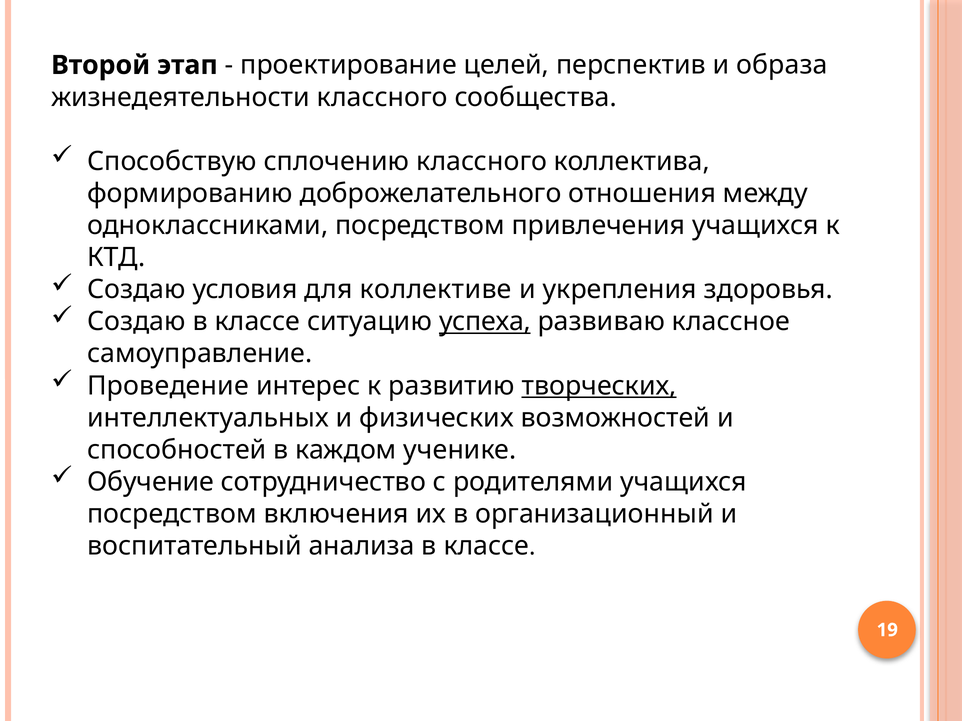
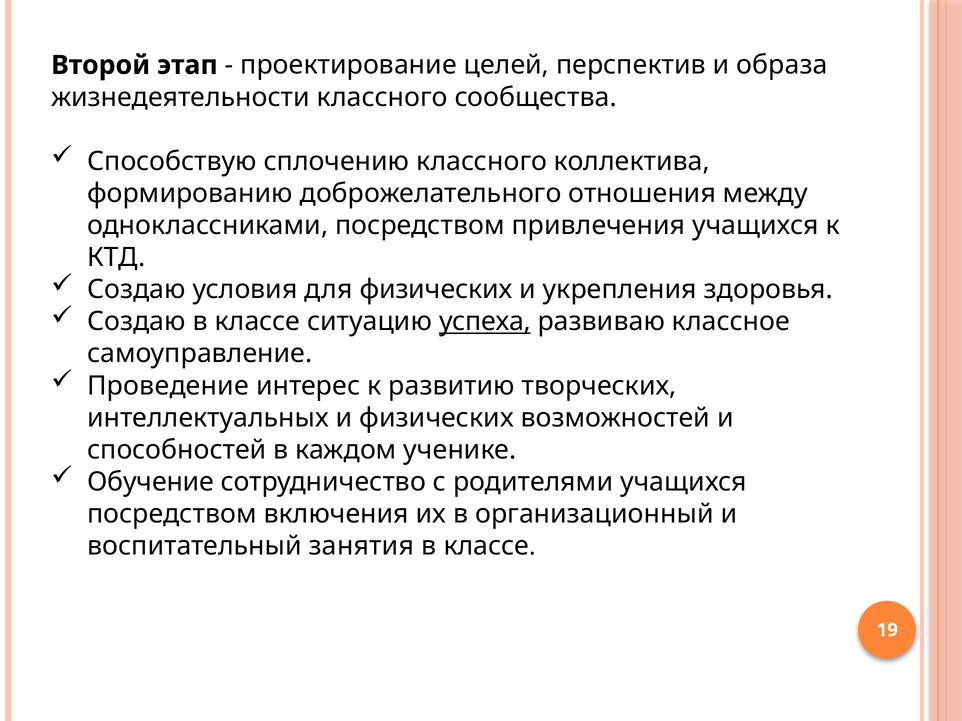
для коллективе: коллективе -> физических (436, 290)
творческих underline: present -> none (599, 386)
анализа: анализа -> занятия (361, 546)
